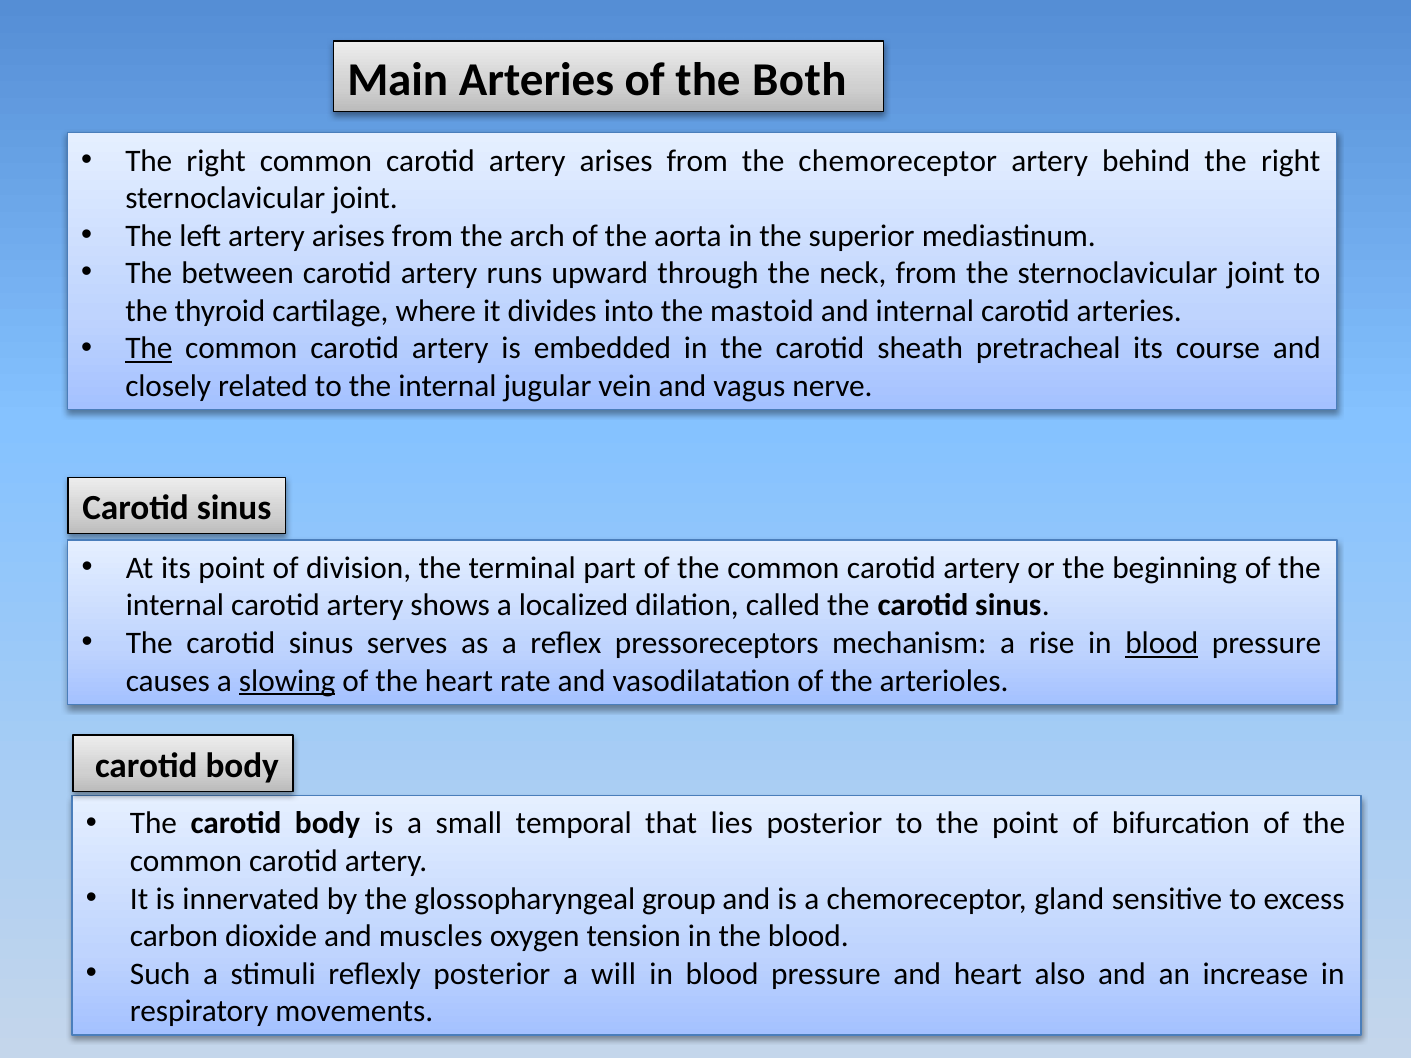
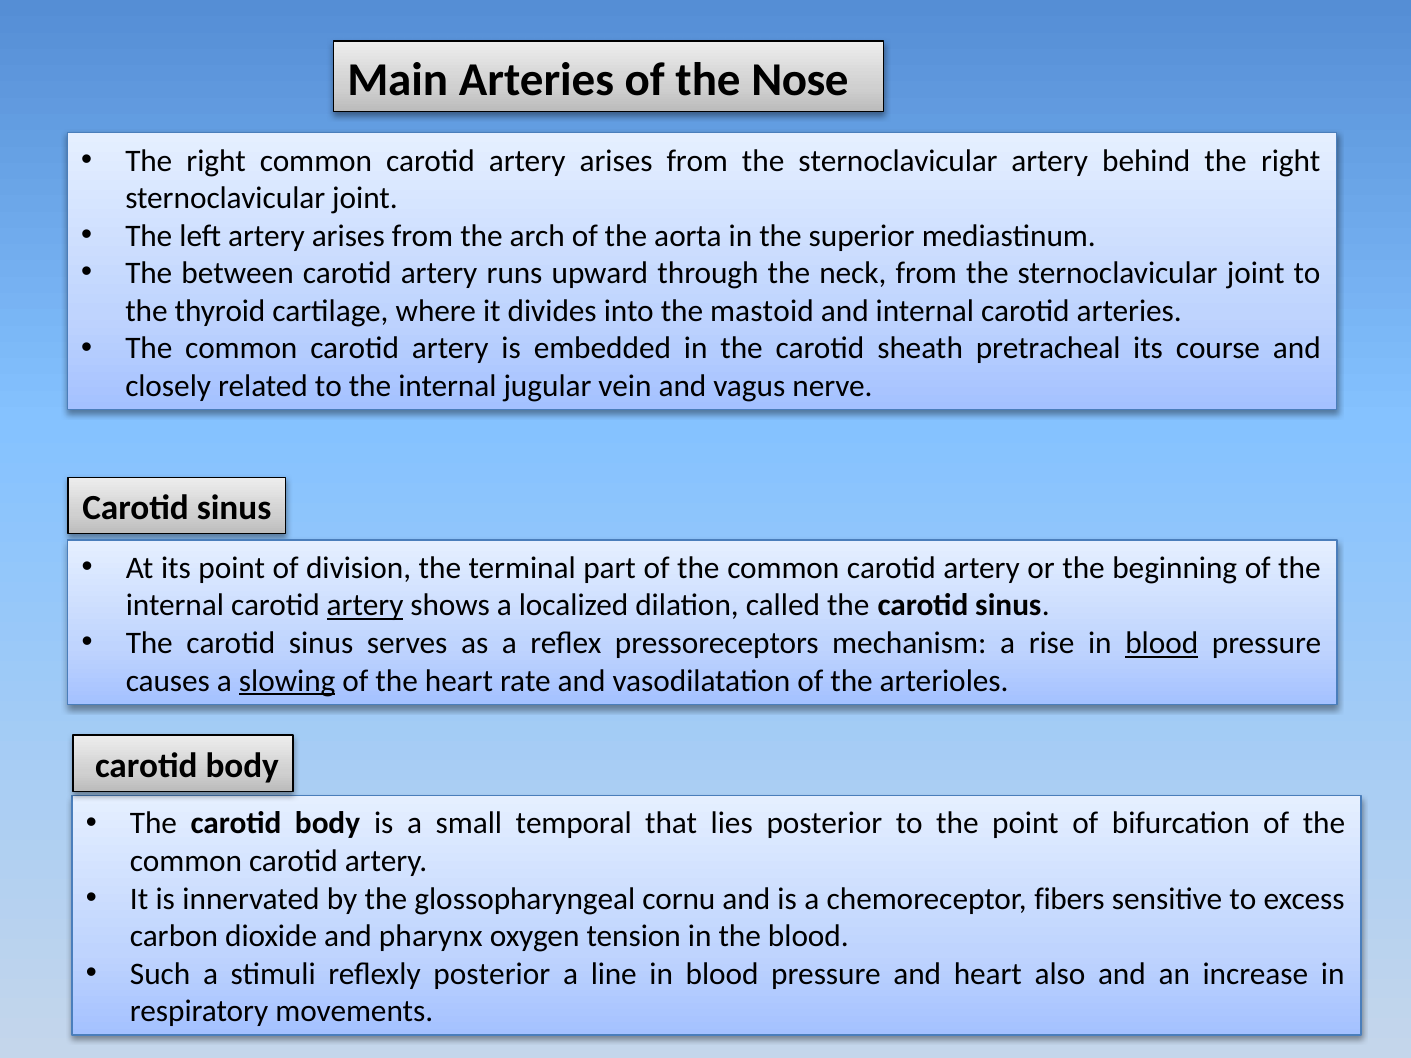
Both: Both -> Nose (800, 80)
arises from the chemoreceptor: chemoreceptor -> sternoclavicular (898, 161)
The underline: present -> none (149, 349)
artery underline: none -> present (365, 606)
group: group -> cornu (679, 899)
gland: gland -> fibers (1070, 899)
muscles: muscles -> pharynx (431, 937)
will: will -> line (614, 974)
